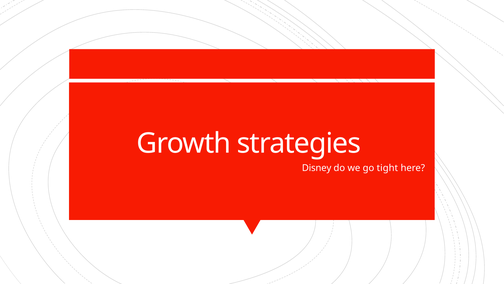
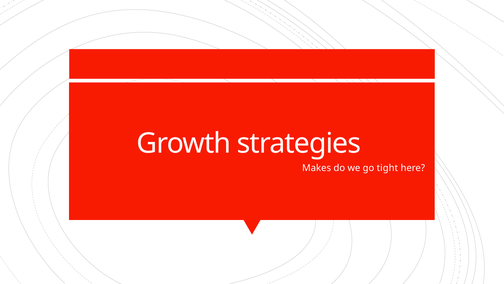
Disney: Disney -> Makes (317, 168)
